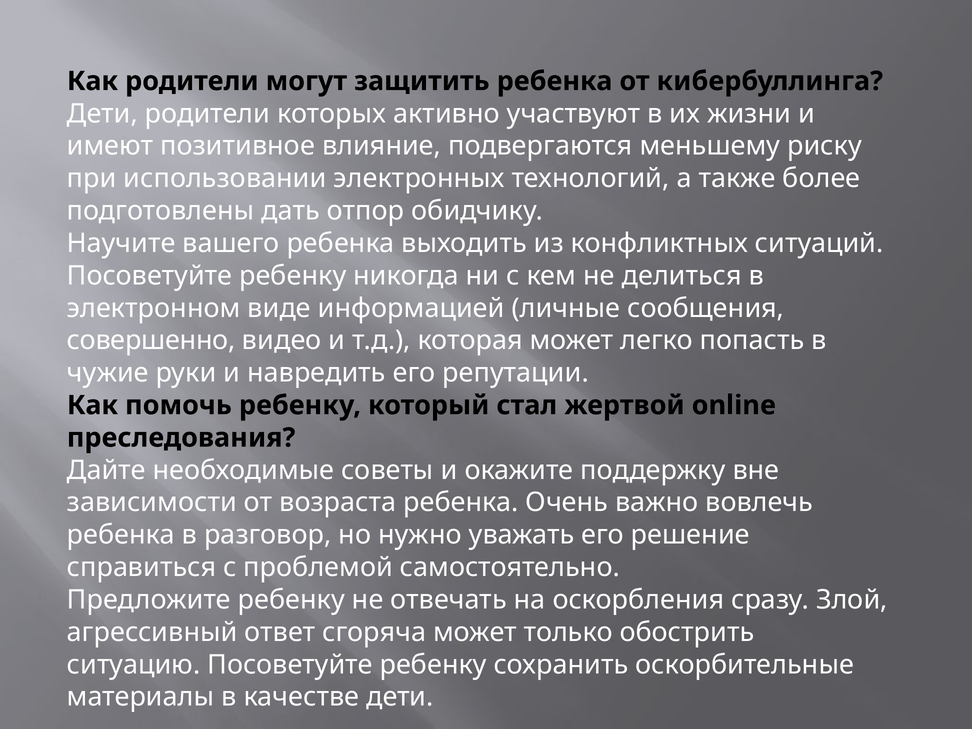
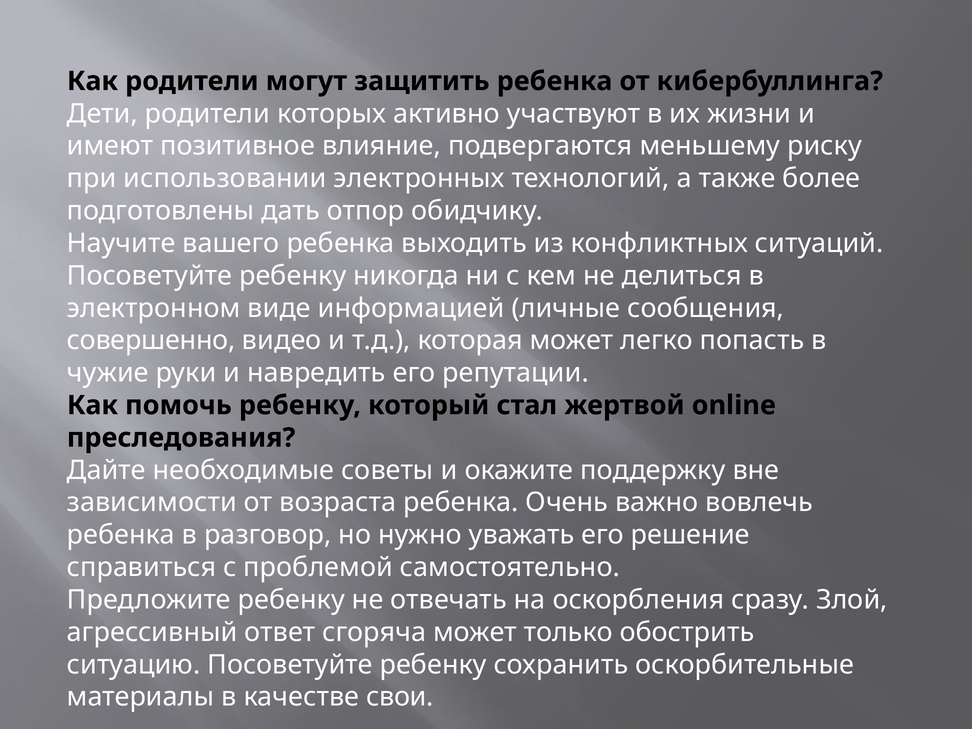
качестве дети: дети -> свои (400, 697)
